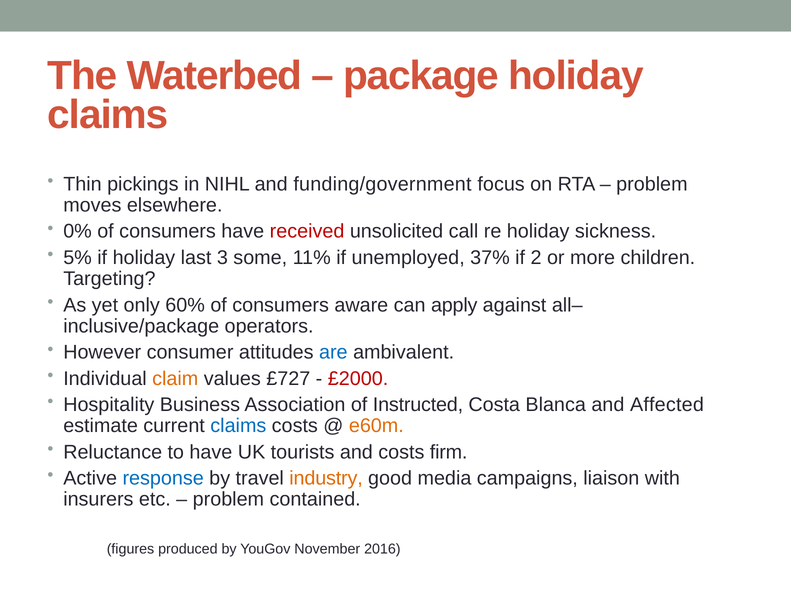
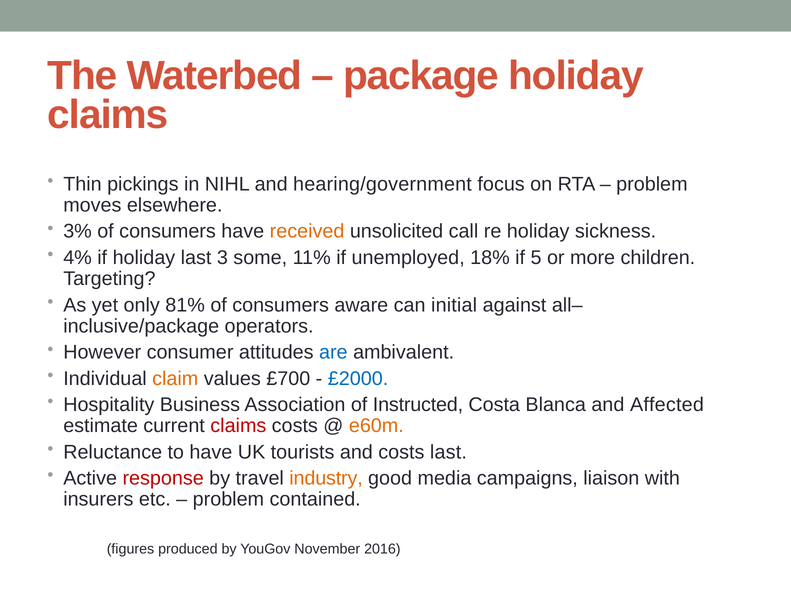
funding/government: funding/government -> hearing/government (382, 184)
0%: 0% -> 3% (78, 232)
received colour: red -> orange (307, 232)
5%: 5% -> 4% (78, 258)
37%: 37% -> 18% (490, 258)
2: 2 -> 5 (536, 258)
60%: 60% -> 81% (185, 305)
apply: apply -> initial (454, 305)
£727: £727 -> £700 (288, 379)
£2000 colour: red -> blue (358, 379)
claims colour: blue -> red (238, 426)
costs firm: firm -> last (448, 452)
response colour: blue -> red (163, 478)
